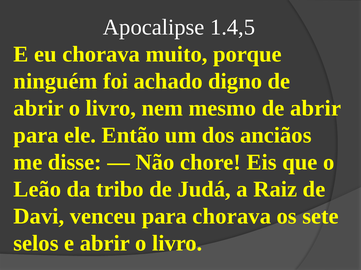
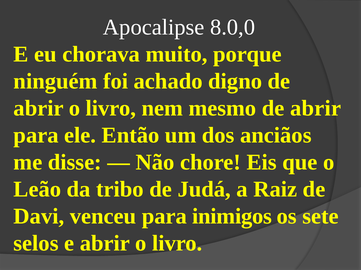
1.4,5: 1.4,5 -> 8.0,0 (233, 27)
para chorava: chorava -> inimigos (232, 217)
